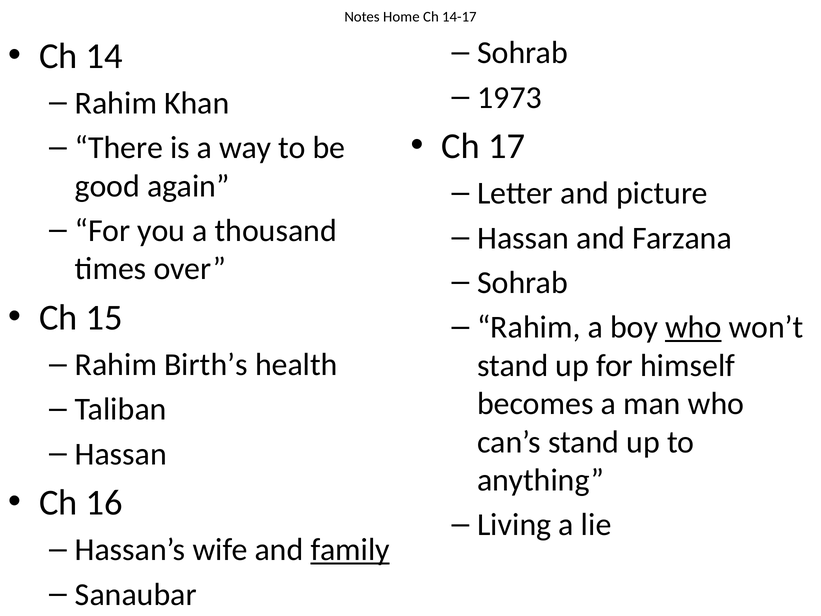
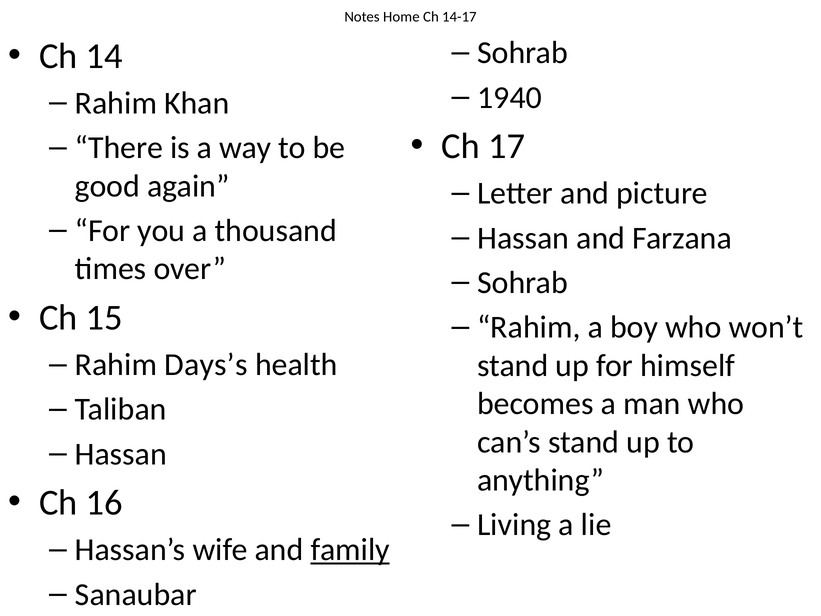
1973: 1973 -> 1940 (510, 97)
who underline: present -> none (693, 327)
Birth’s: Birth’s -> Days’s (206, 365)
